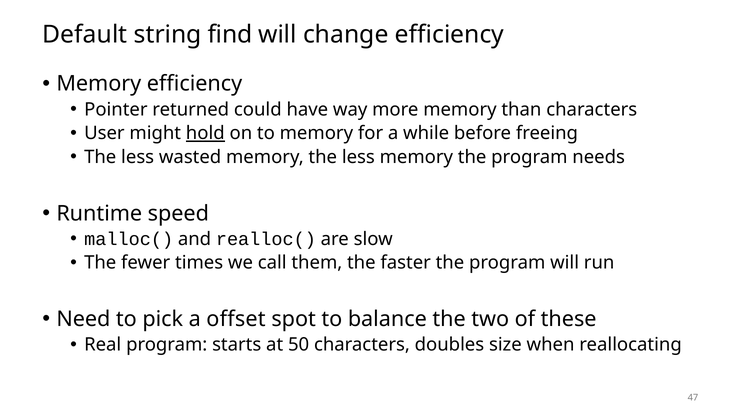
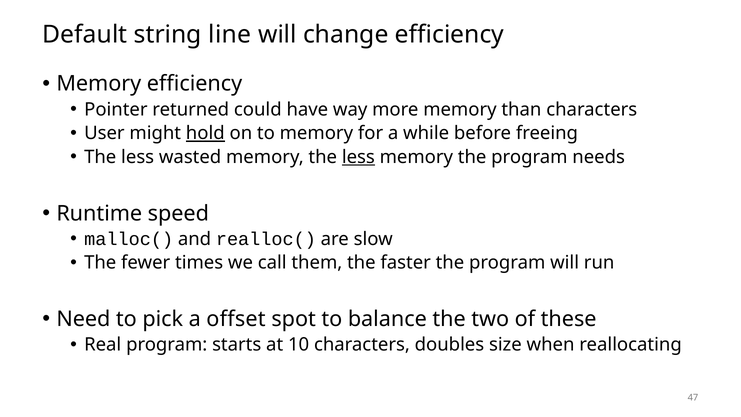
find: find -> line (230, 35)
less underline: none -> present (358, 157)
50: 50 -> 10 (299, 345)
